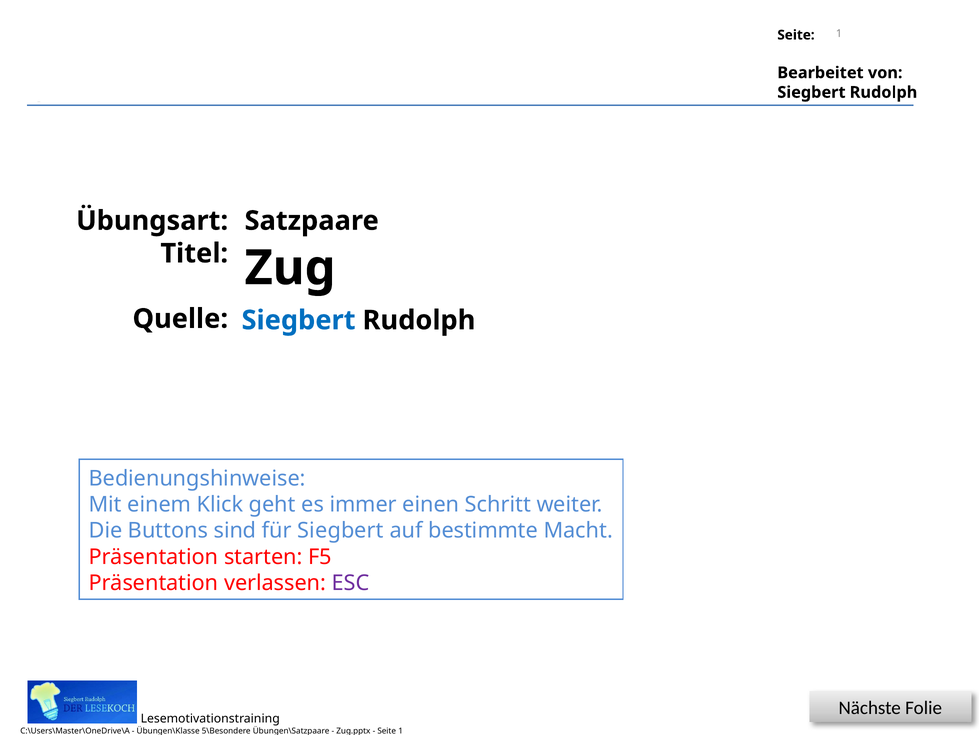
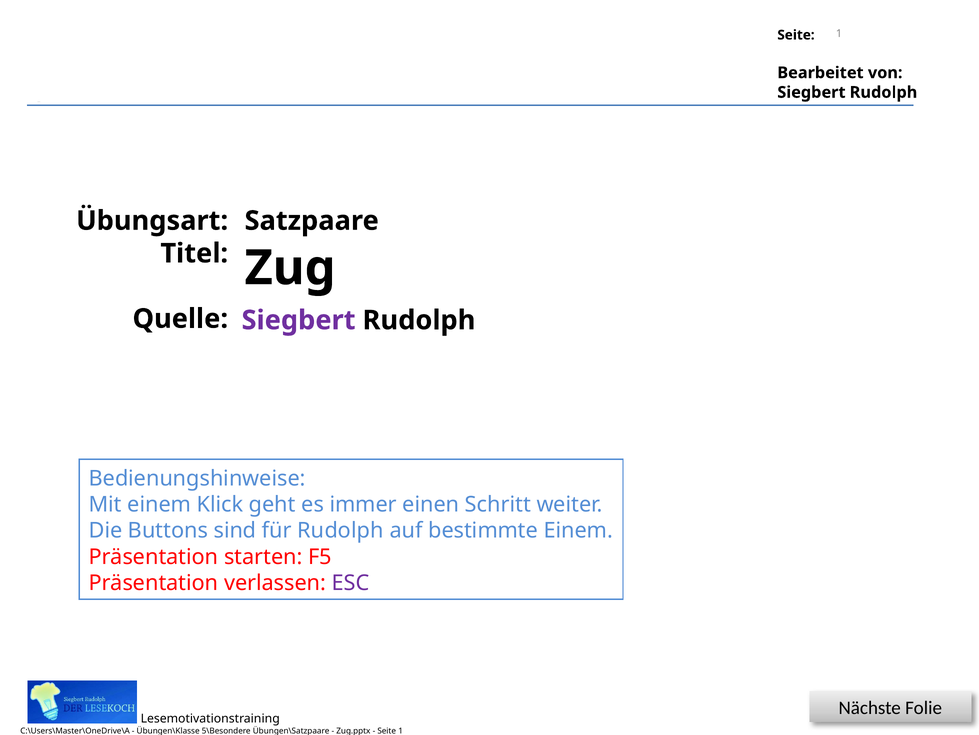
Siegbert colour: blue -> purple (299, 320)
für Siegbert: Siegbert -> Rudolph (341, 530)
bestimmte Macht: Macht -> Einem (578, 530)
